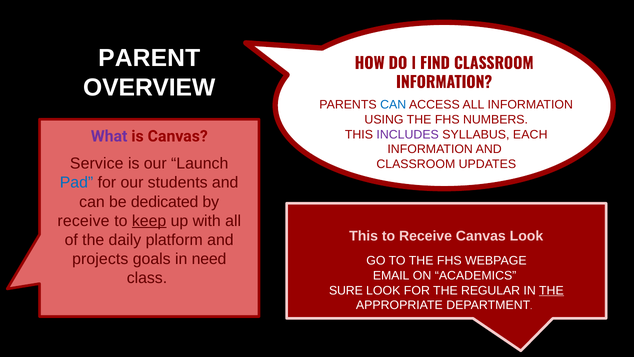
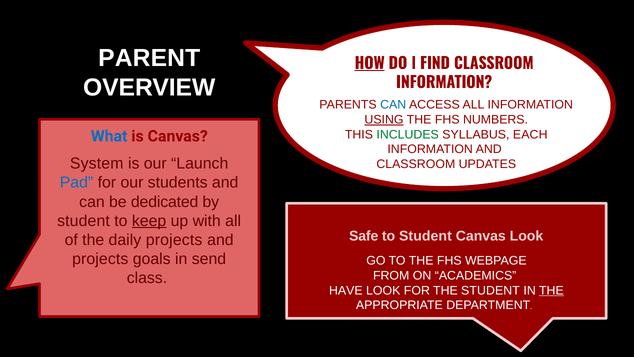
HOW underline: none -> present (370, 64)
USING underline: none -> present (384, 120)
INCLUDES colour: purple -> green (408, 134)
What colour: purple -> blue (109, 136)
Service: Service -> System (97, 164)
receive: receive -> student (84, 221)
This: This -> Safe (364, 236)
to Receive: Receive -> Student (425, 236)
daily platform: platform -> projects (174, 240)
need: need -> send (209, 259)
EMAIL: EMAIL -> FROM (391, 275)
SURE: SURE -> HAVE (346, 290)
THE REGULAR: REGULAR -> STUDENT (490, 290)
